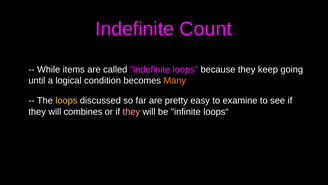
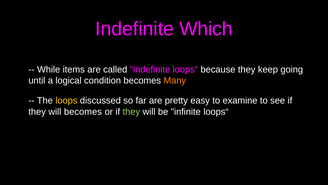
Count: Count -> Which (206, 29)
will combines: combines -> becomes (83, 111)
they colour: pink -> light green (131, 111)
